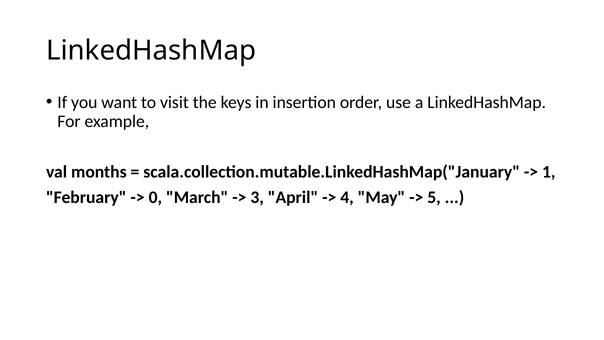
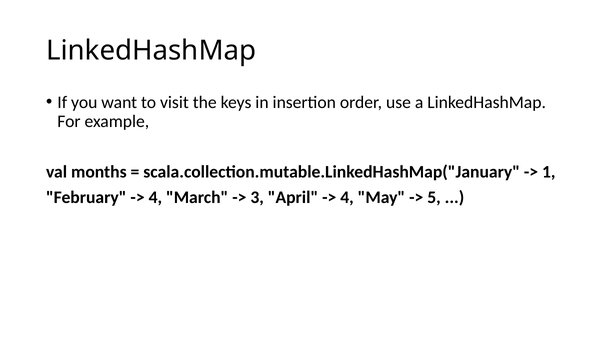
0: 0 -> 4 (155, 197)
